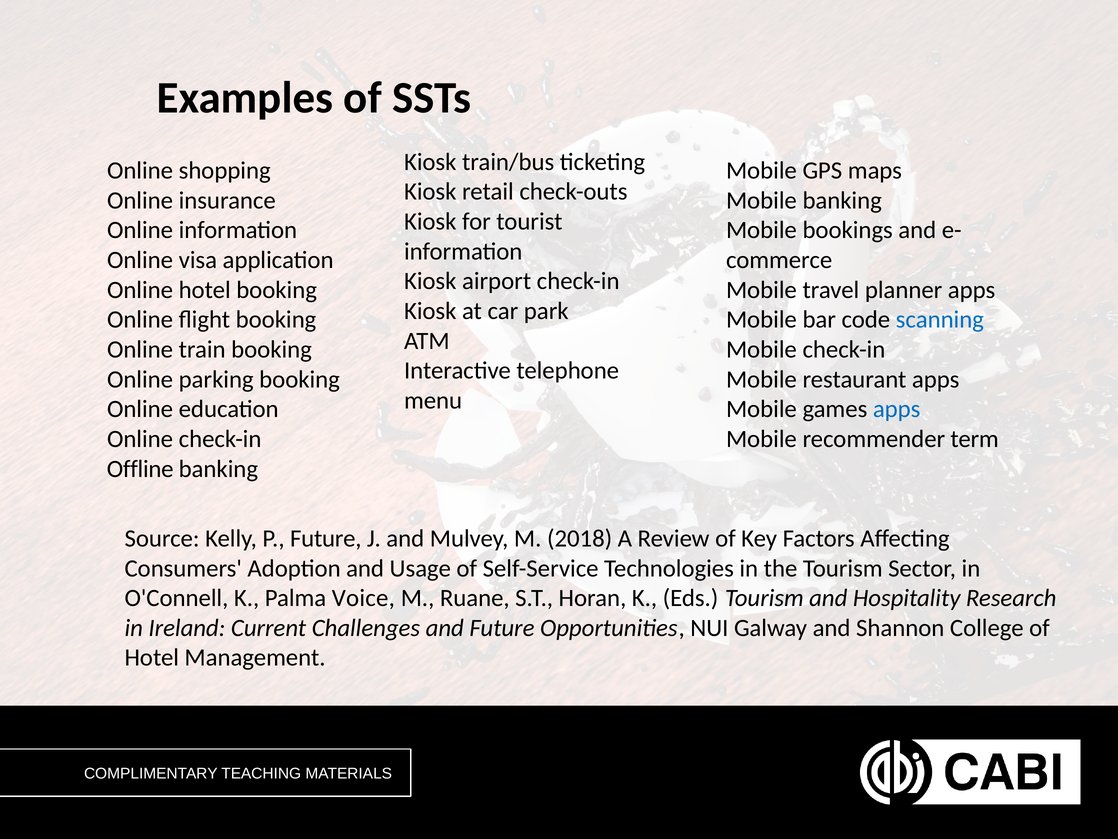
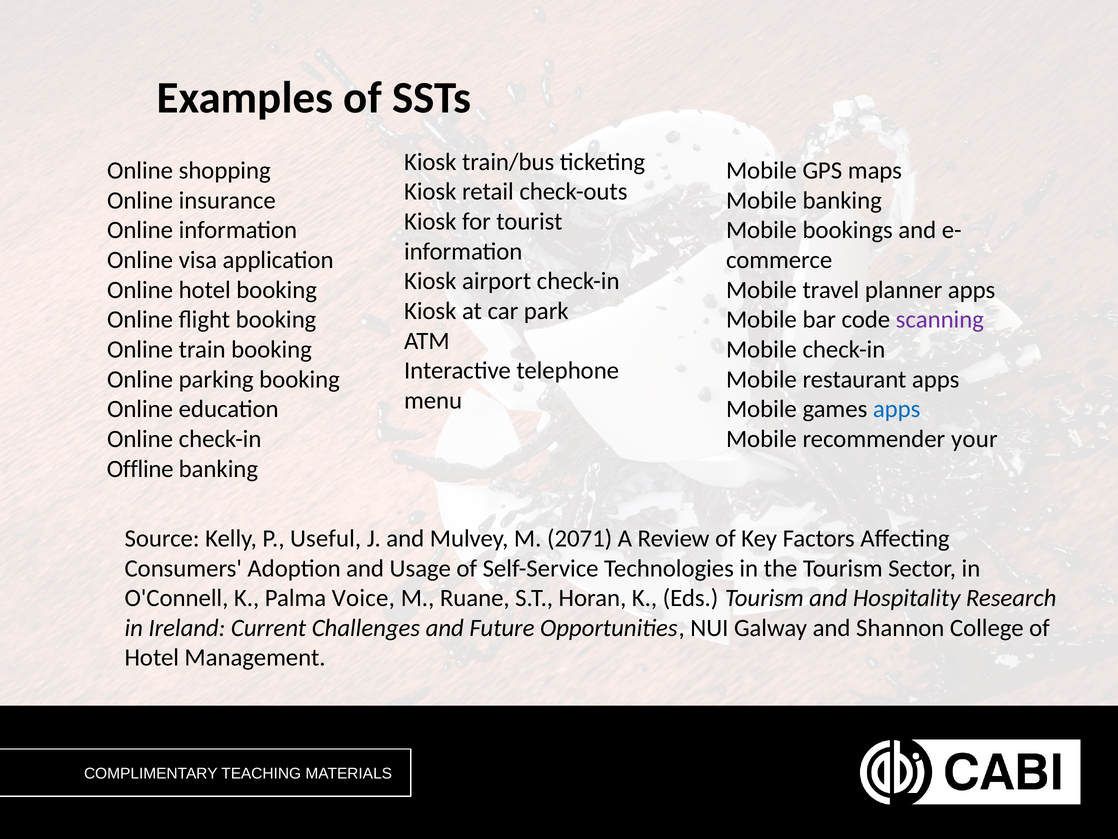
scanning colour: blue -> purple (940, 320)
term: term -> your (974, 439)
P Future: Future -> Useful (326, 538)
2018: 2018 -> 2071 (580, 538)
